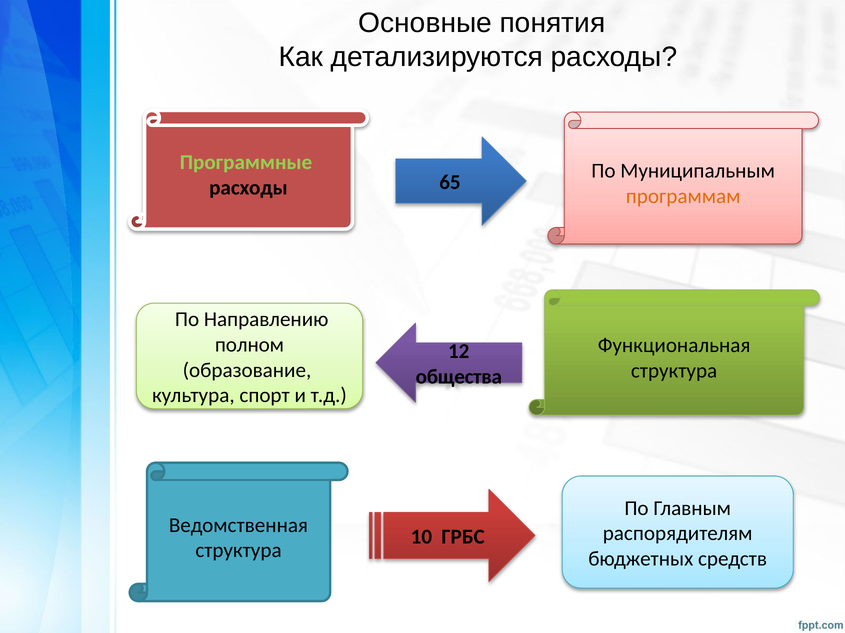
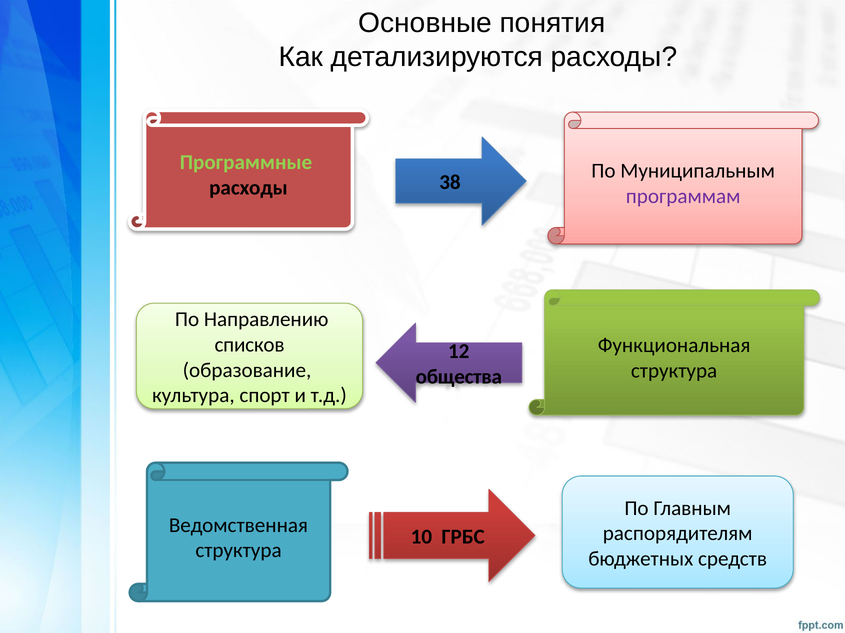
65: 65 -> 38 (450, 183)
программам colour: orange -> purple (683, 196)
полном: полном -> списков (250, 345)
